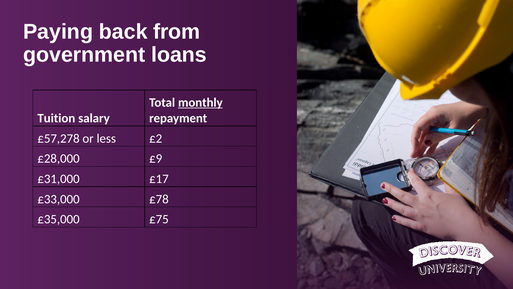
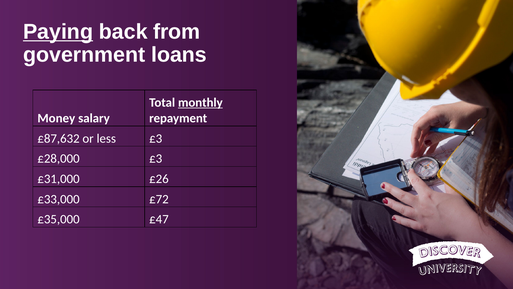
Paying underline: none -> present (58, 32)
Tuition: Tuition -> Money (56, 118)
£57,278: £57,278 -> £87,632 (59, 138)
less £2: £2 -> £3 (156, 138)
£28,000 £9: £9 -> £3 (156, 158)
£17: £17 -> £26 (159, 179)
£78: £78 -> £72 (159, 199)
£75: £75 -> £47 (159, 219)
